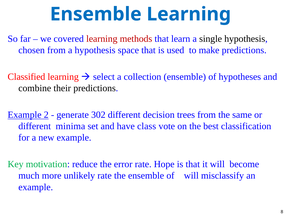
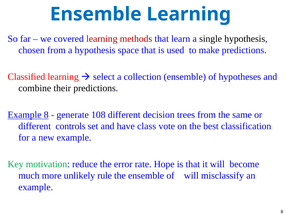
Example 2: 2 -> 8 (46, 115)
302: 302 -> 108 (98, 115)
minima: minima -> controls (71, 126)
unlikely rate: rate -> rule (105, 176)
